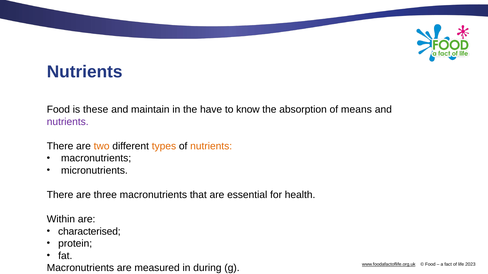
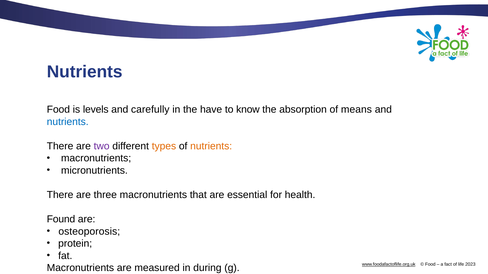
these: these -> levels (96, 110)
maintain: maintain -> carefully (150, 110)
nutrients colour: purple -> blue (68, 122)
two colour: orange -> purple (102, 146)
Within: Within -> Found (61, 220)
characterised: characterised -> osteoporosis (89, 232)
